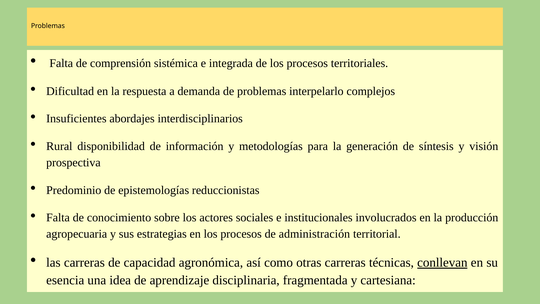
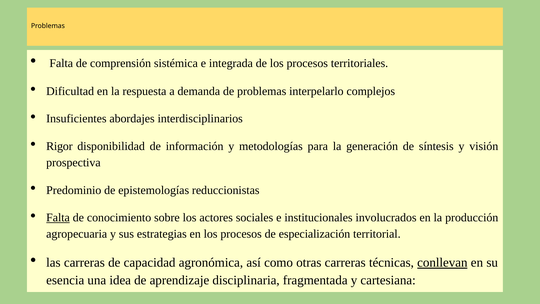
Rural: Rural -> Rigor (59, 146)
Falta underline: none -> present (58, 218)
administración: administración -> especialización (314, 234)
